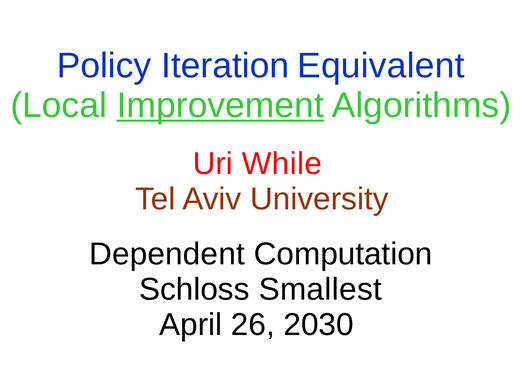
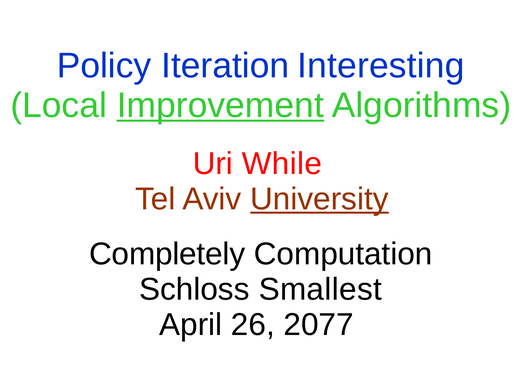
Equivalent: Equivalent -> Interesting (381, 66)
University underline: none -> present (319, 199)
Dependent: Dependent -> Completely (167, 254)
2030: 2030 -> 2077 (319, 324)
